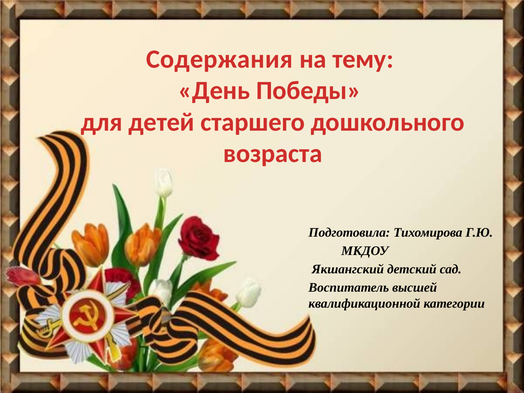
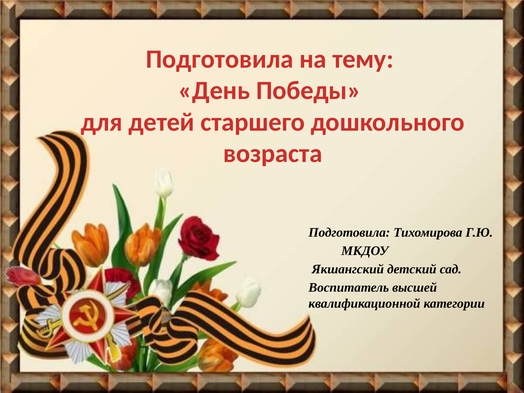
Содержания: Содержания -> Подготовила (220, 59)
